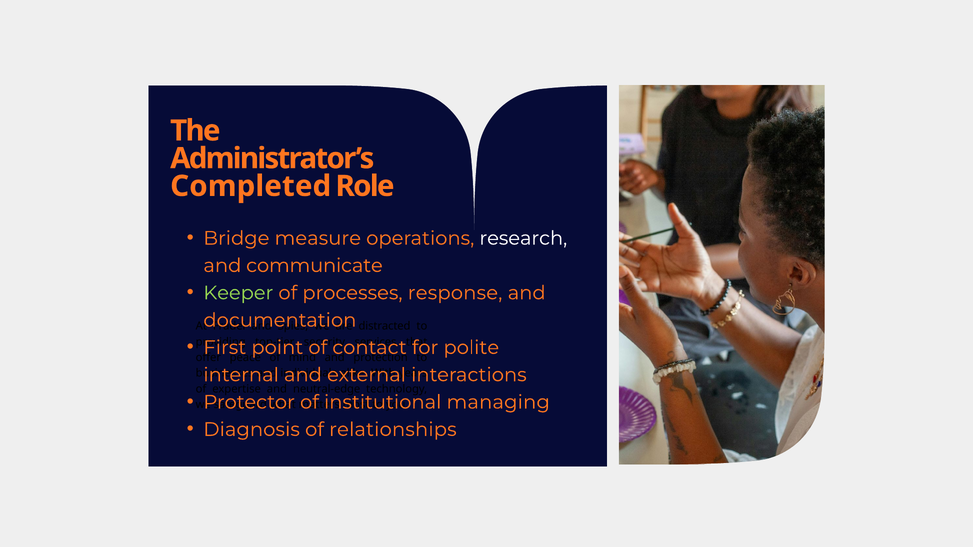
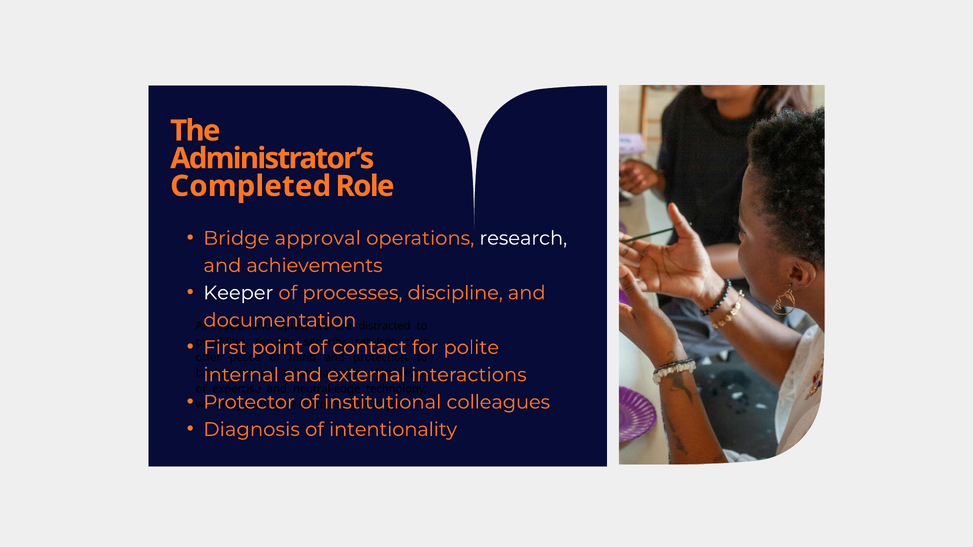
measure: measure -> approval (318, 238)
communicate: communicate -> achievements (314, 266)
Keeper colour: light green -> white (238, 293)
response: response -> discipline (455, 293)
managing: managing -> colleagues (498, 402)
relationships: relationships -> intentionality (393, 430)
